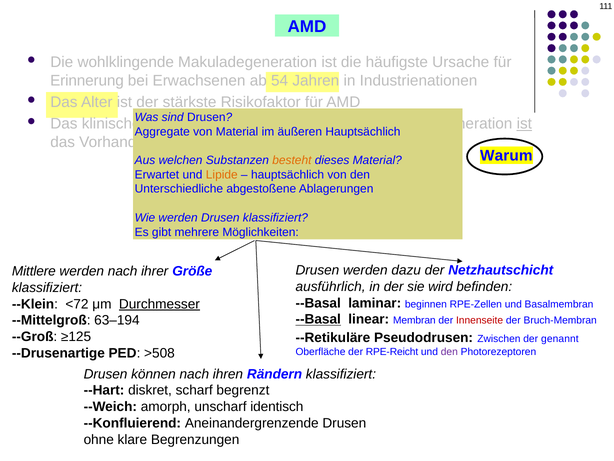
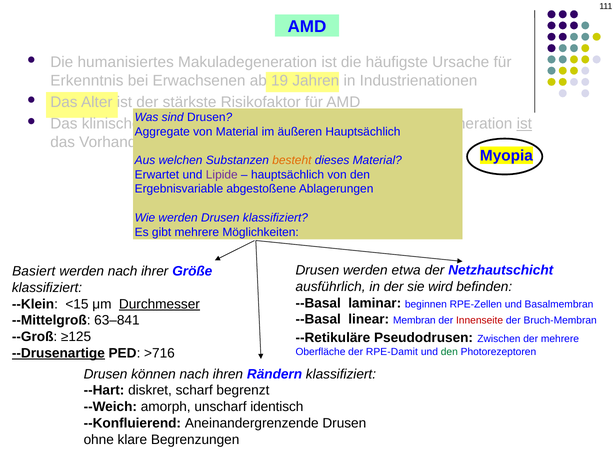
wohlklingende: wohlklingende -> humanisiertes (126, 62)
Erinnerung: Erinnerung -> Erkenntnis (87, 81)
54: 54 -> 19 (280, 81)
Warum: Warum -> Myopia (506, 155)
Lipide colour: orange -> purple (222, 175)
Unterschiedliche: Unterschiedliche -> Ergebnisvariable (179, 189)
dazu: dazu -> etwa (406, 270)
Mittlere: Mittlere -> Basiert (34, 271)
<72: <72 -> <15 (77, 304)
--Basal underline: present -> none (318, 319)
63–194: 63–194 -> 63–841 (117, 320)
der genannt: genannt -> mehrere (560, 338)
--Drusenartige underline: none -> present (58, 353)
>508: >508 -> >716 (159, 353)
RPE-Reicht: RPE-Reicht -> RPE-Damit (392, 352)
den colour: purple -> green (449, 352)
